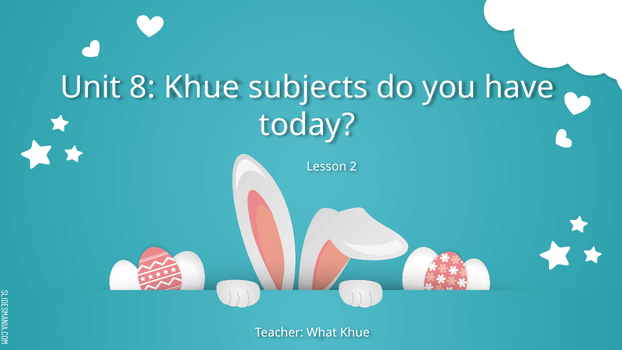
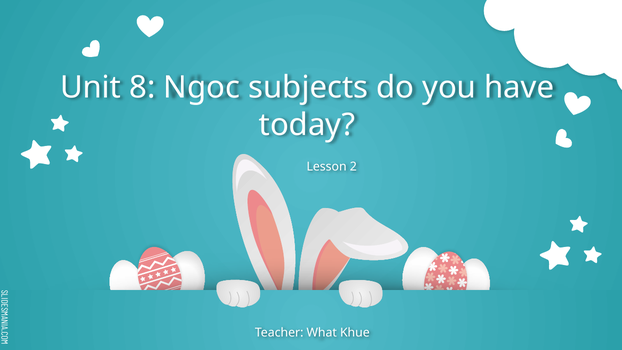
8 Khue: Khue -> Ngoc (202, 87)
